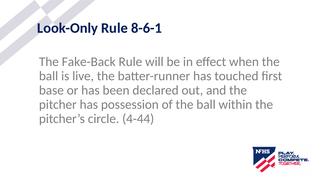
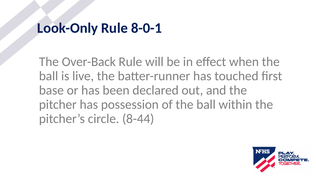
8-6-1: 8-6-1 -> 8-0-1 (147, 28)
Fake-Back: Fake-Back -> Over-Back (89, 62)
4-44: 4-44 -> 8-44 (138, 119)
